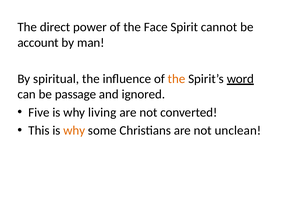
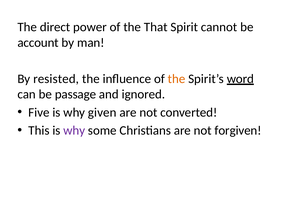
Face: Face -> That (156, 27)
spiritual: spiritual -> resisted (56, 79)
living: living -> given (102, 112)
why colour: orange -> purple (74, 131)
unclean: unclean -> forgiven (238, 131)
